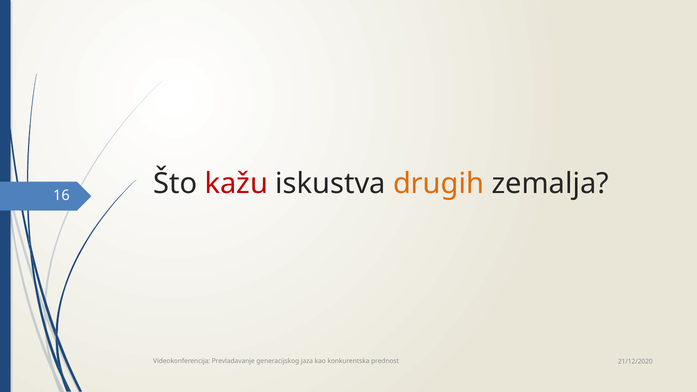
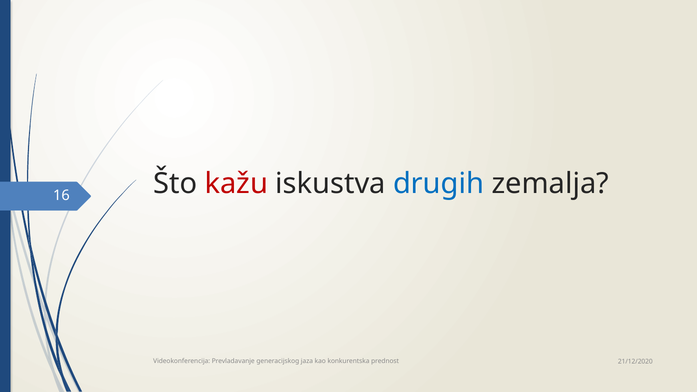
drugih colour: orange -> blue (439, 184)
